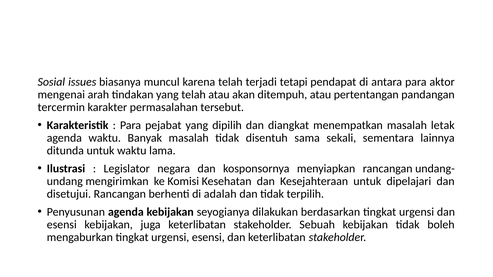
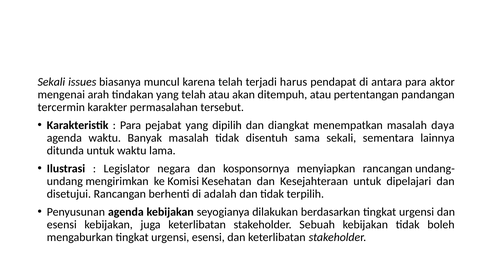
Sosial: Sosial -> Sekali (51, 82)
tetapi: tetapi -> harus (294, 82)
letak: letak -> daya (443, 125)
